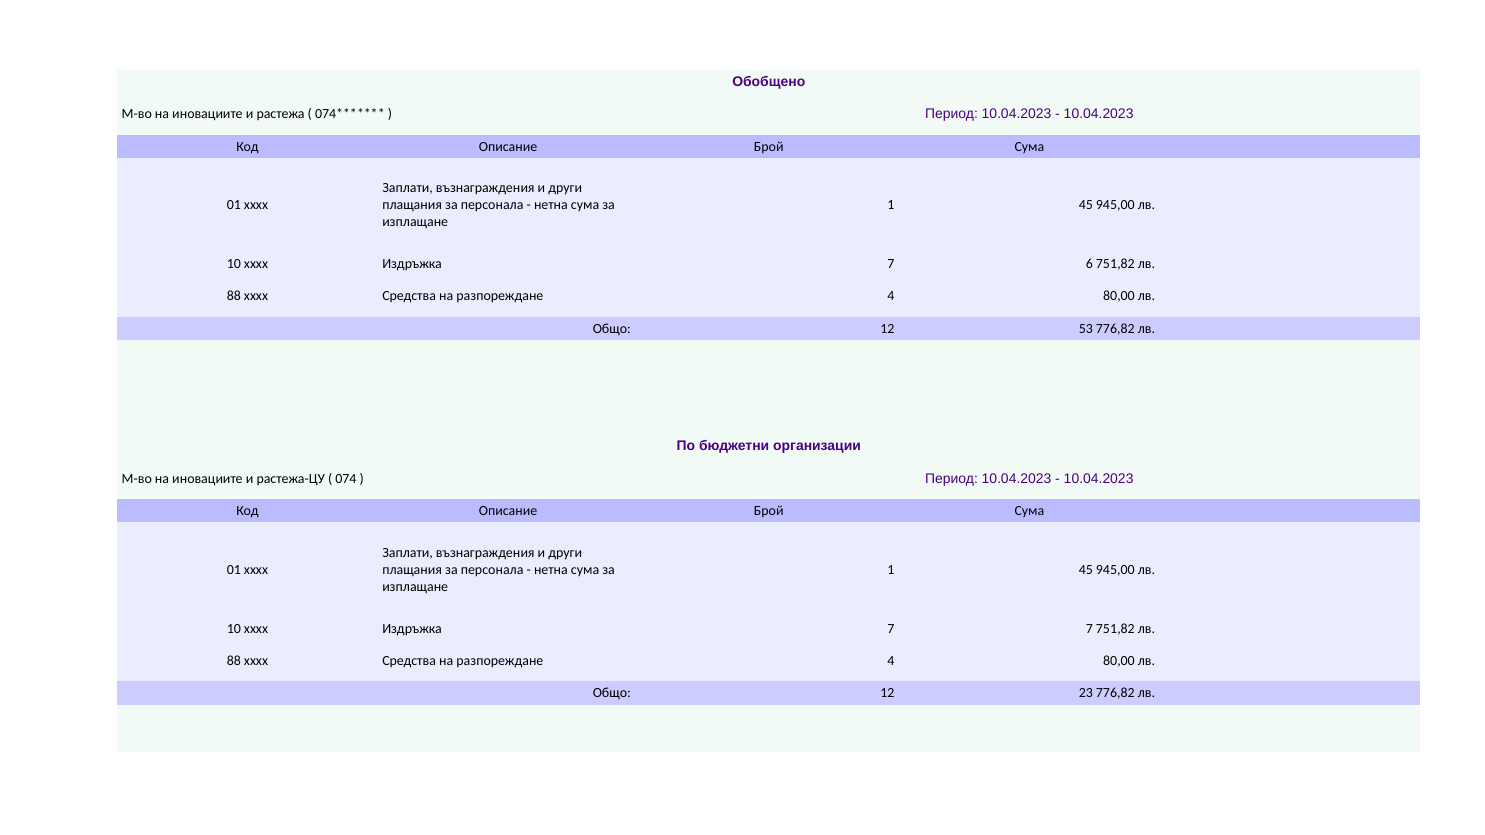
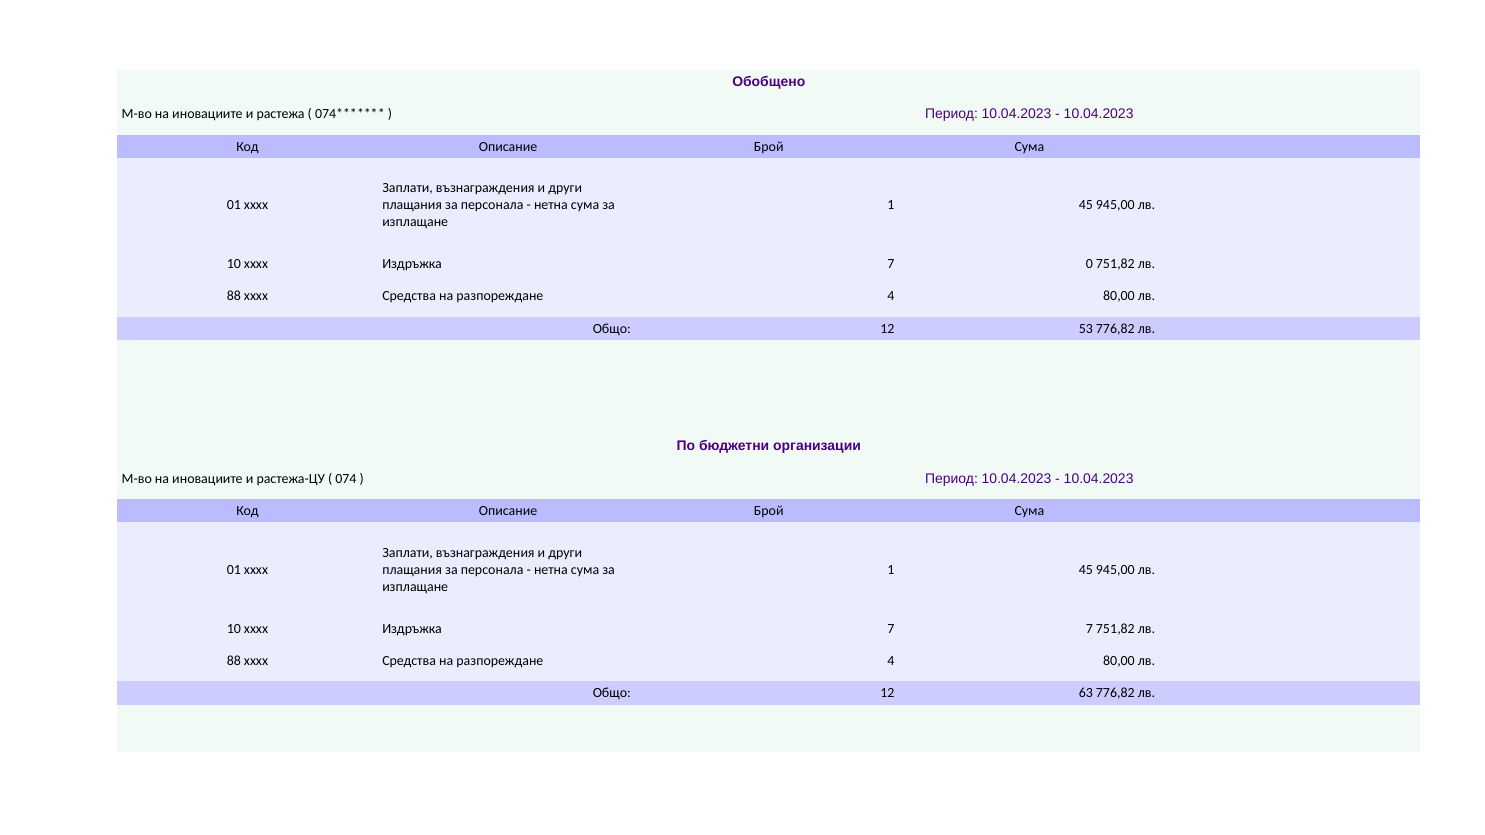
6: 6 -> 0 (1089, 264)
23: 23 -> 63 (1086, 693)
